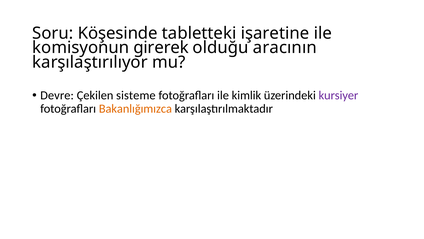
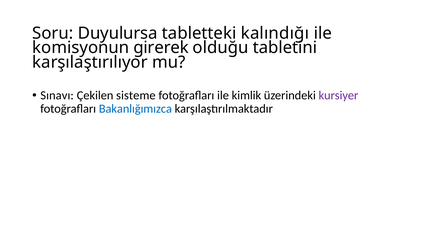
Köşesinde: Köşesinde -> Duyulursa (118, 33)
işaretine: işaretine -> kalındığı (275, 33)
aracının: aracının -> tabletini (285, 48)
Devre: Devre -> Sınavı (57, 95)
Bakanlığımızca colour: orange -> blue (135, 109)
